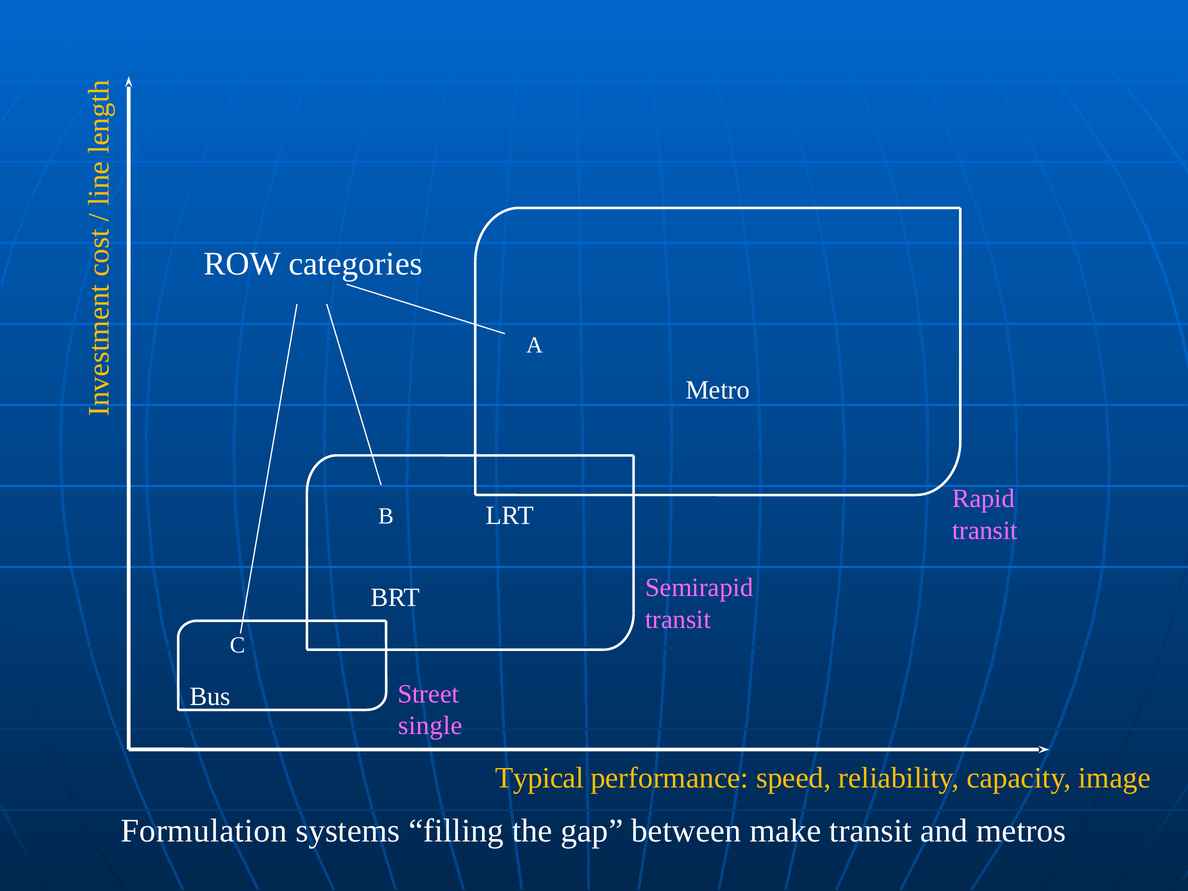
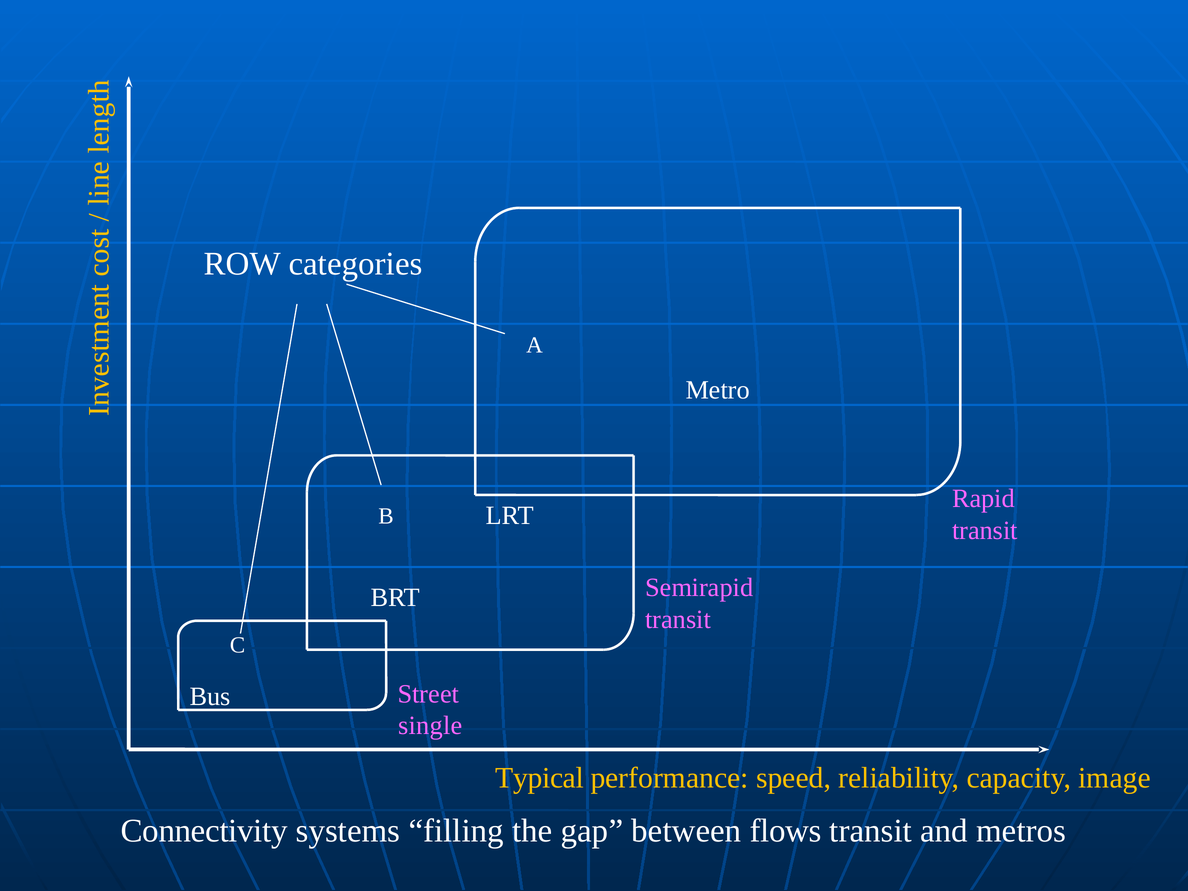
Formulation: Formulation -> Connectivity (204, 831)
make: make -> flows (786, 831)
